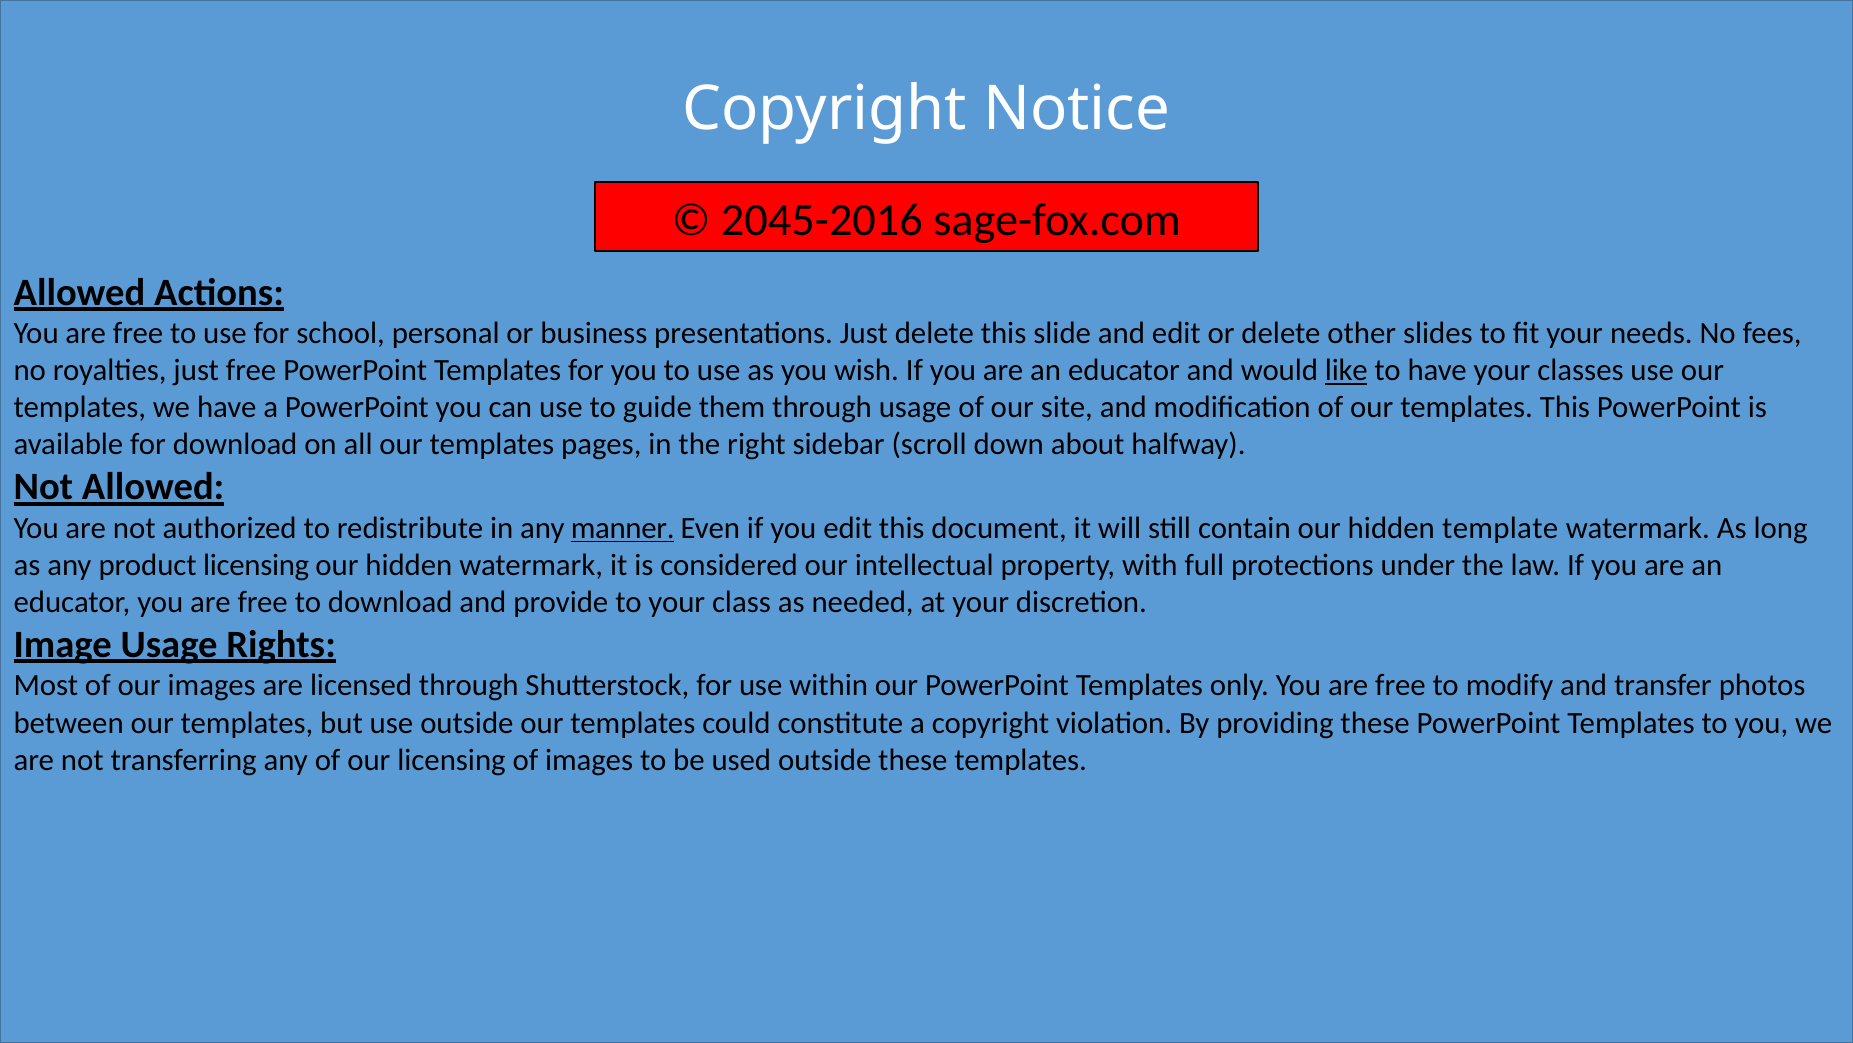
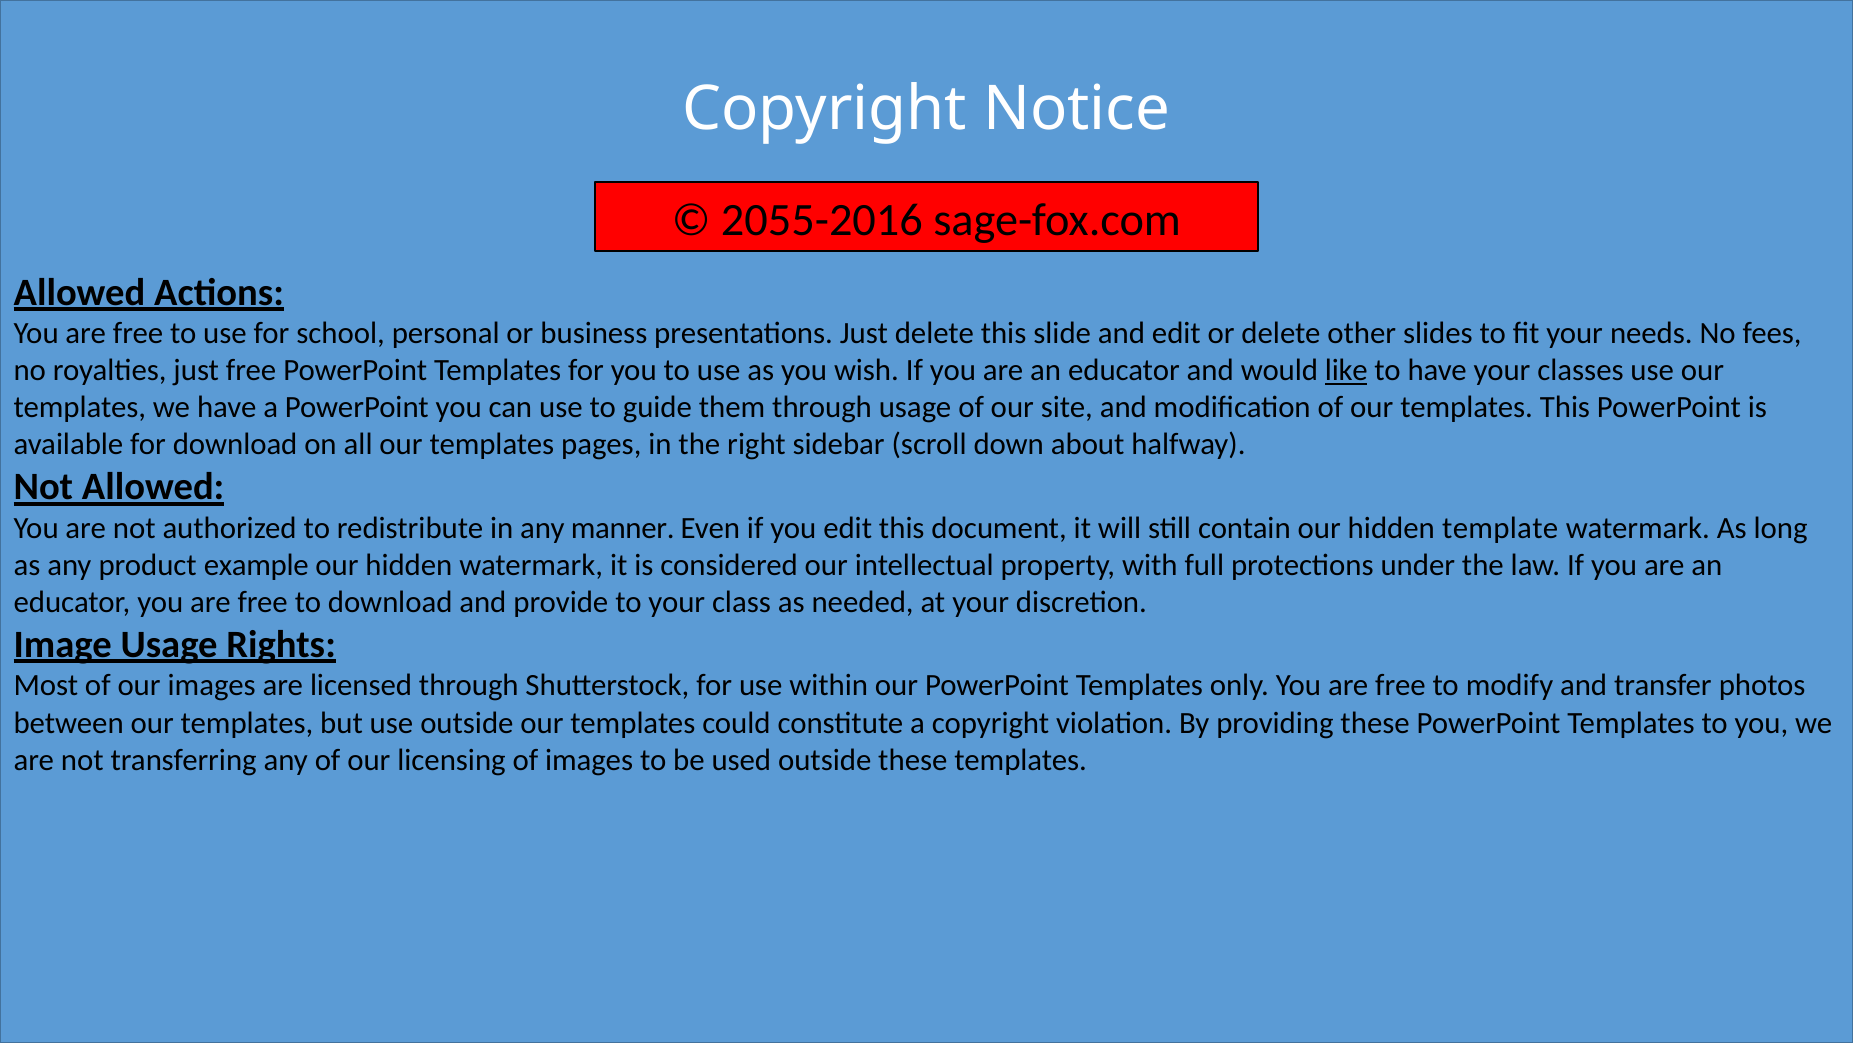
2045-2016: 2045-2016 -> 2055-2016 (822, 220)
manner underline: present -> none (623, 528)
product licensing: licensing -> example (256, 565)
